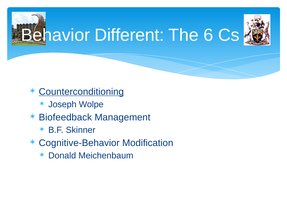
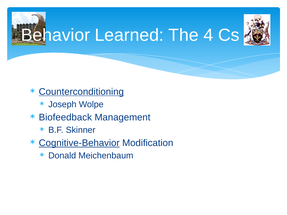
Different: Different -> Learned (129, 35)
6: 6 -> 4 (208, 35)
Cognitive-Behavior underline: none -> present (79, 143)
